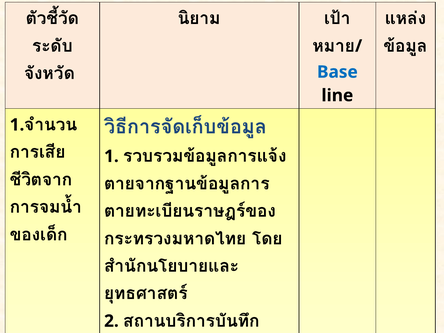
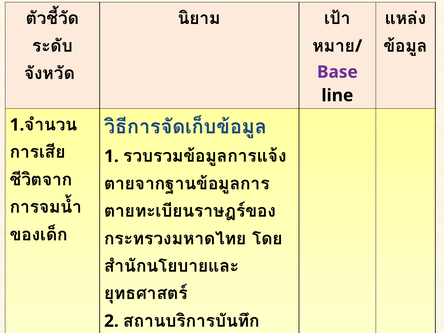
Base colour: blue -> purple (337, 72)
